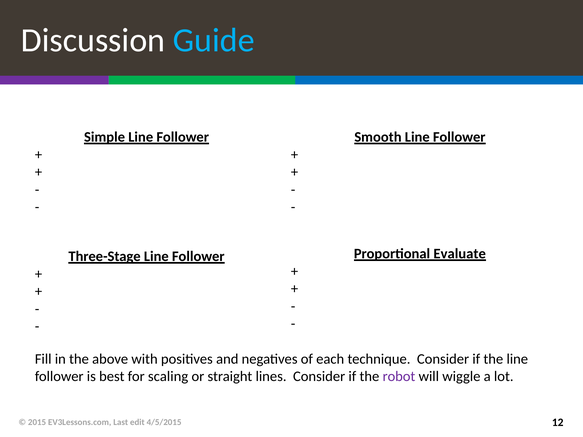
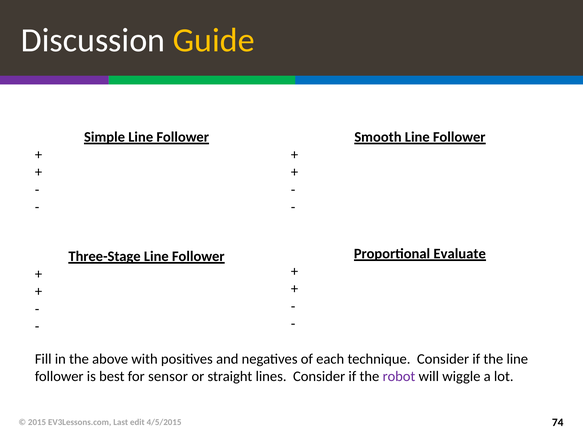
Guide colour: light blue -> yellow (214, 40)
scaling: scaling -> sensor (168, 377)
12: 12 -> 74 (558, 423)
